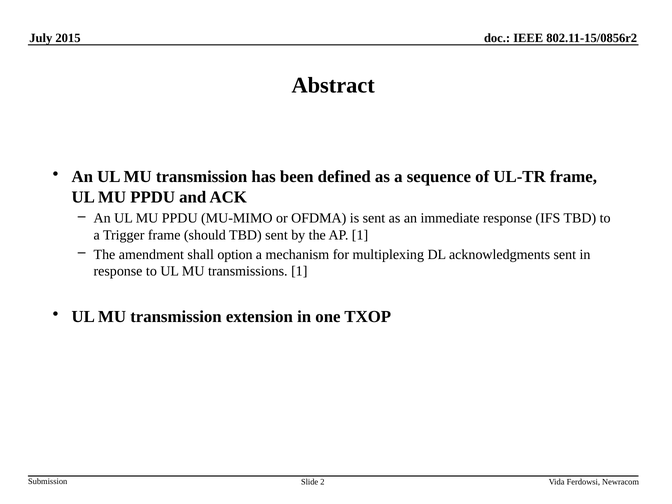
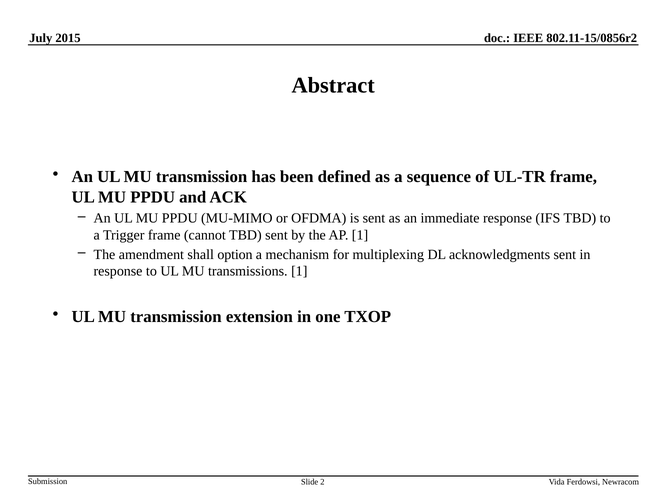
should: should -> cannot (205, 235)
